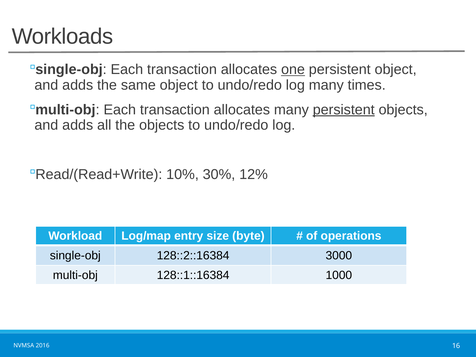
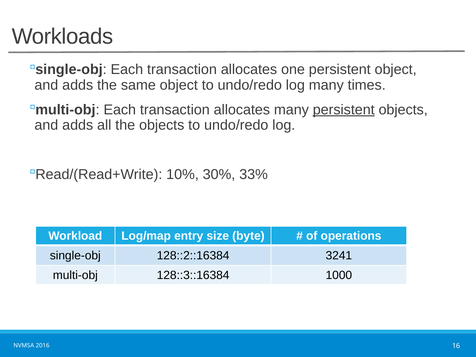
one underline: present -> none (293, 70)
12%: 12% -> 33% (254, 174)
3000: 3000 -> 3241 (339, 256)
128::1::16384: 128::1::16384 -> 128::3::16384 (193, 275)
